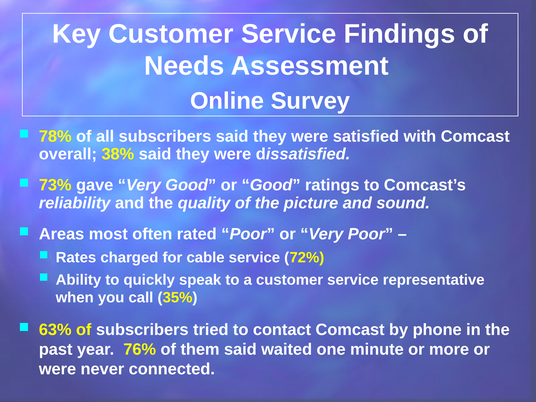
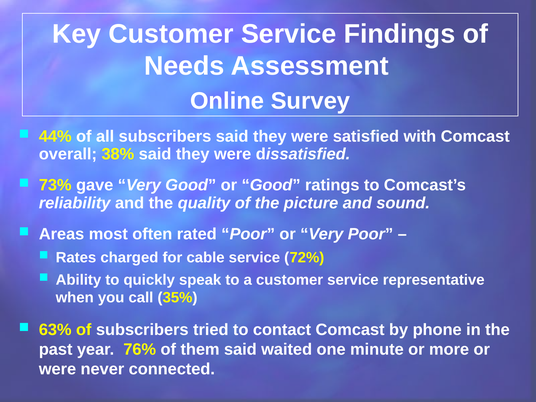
78%: 78% -> 44% (55, 136)
